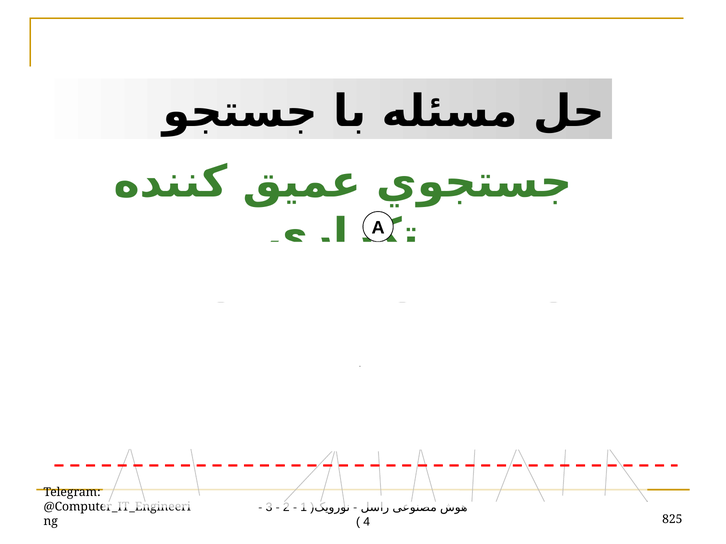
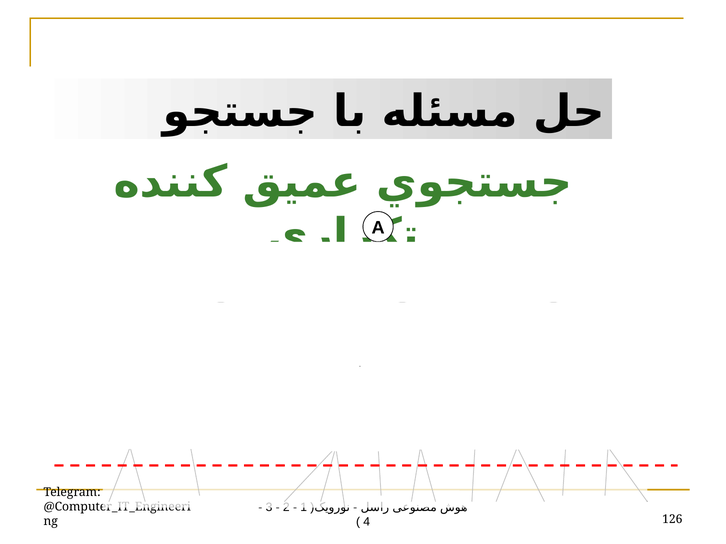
825: 825 -> 126 (672, 520)
